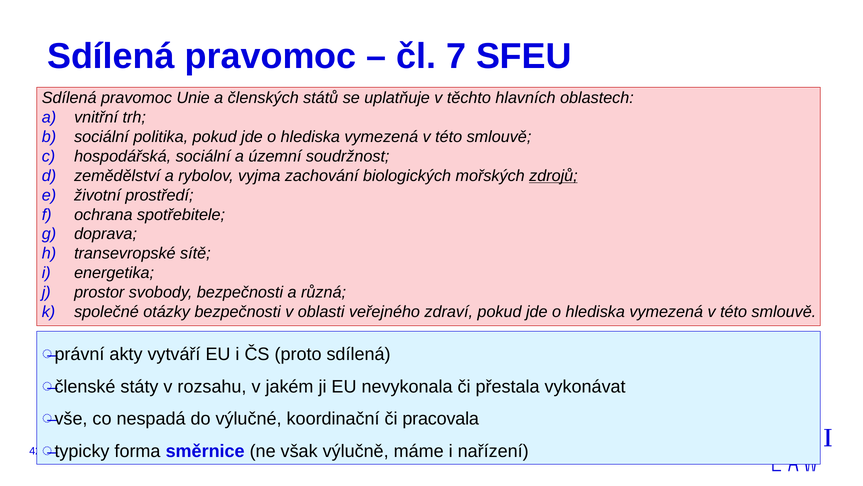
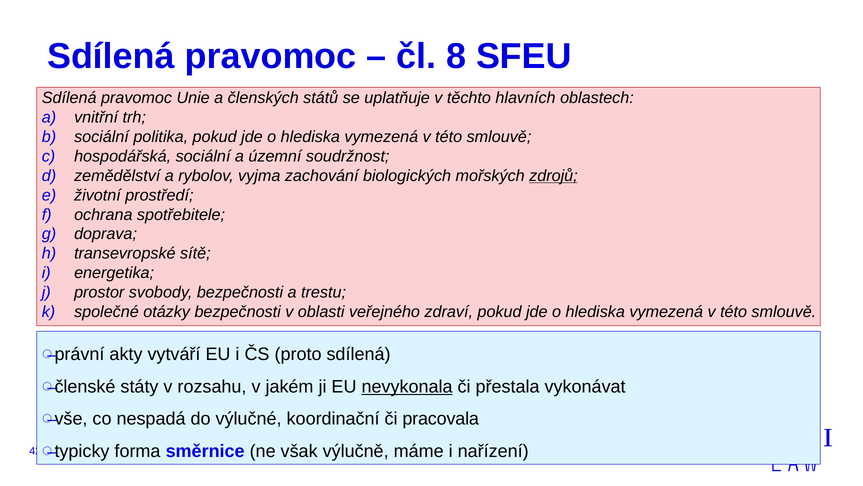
7: 7 -> 8 (456, 56)
různá: různá -> trestu (324, 292)
nevykonala underline: none -> present (407, 386)
